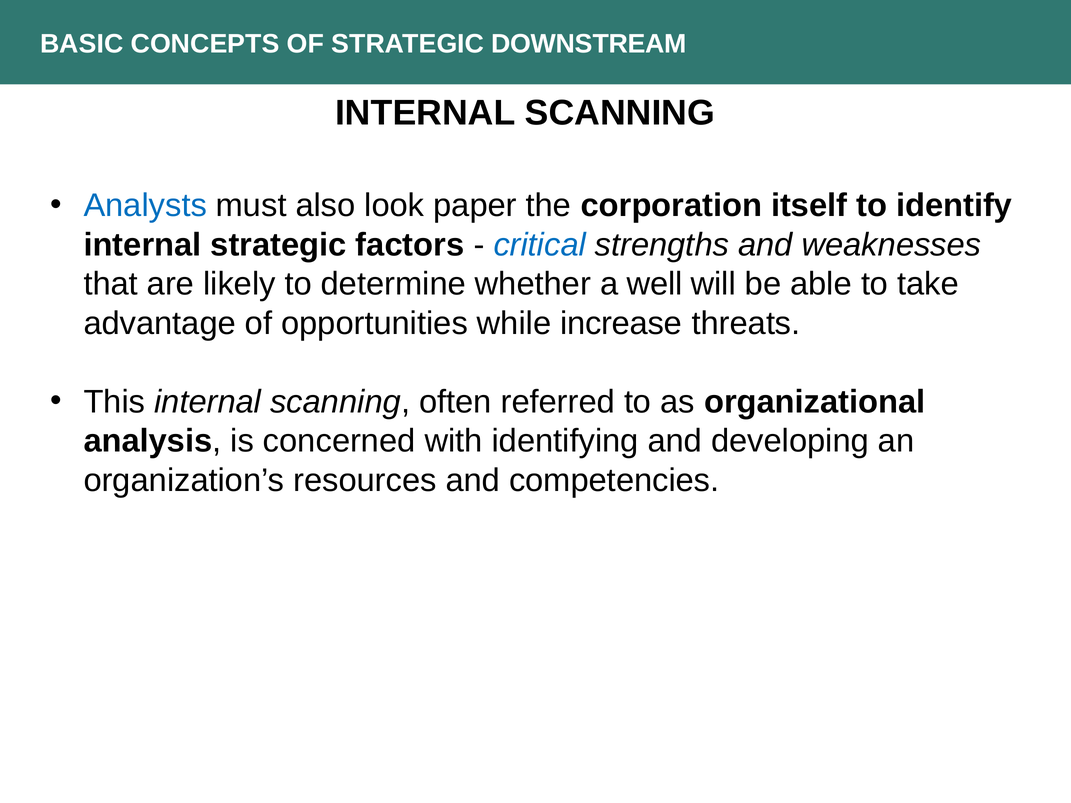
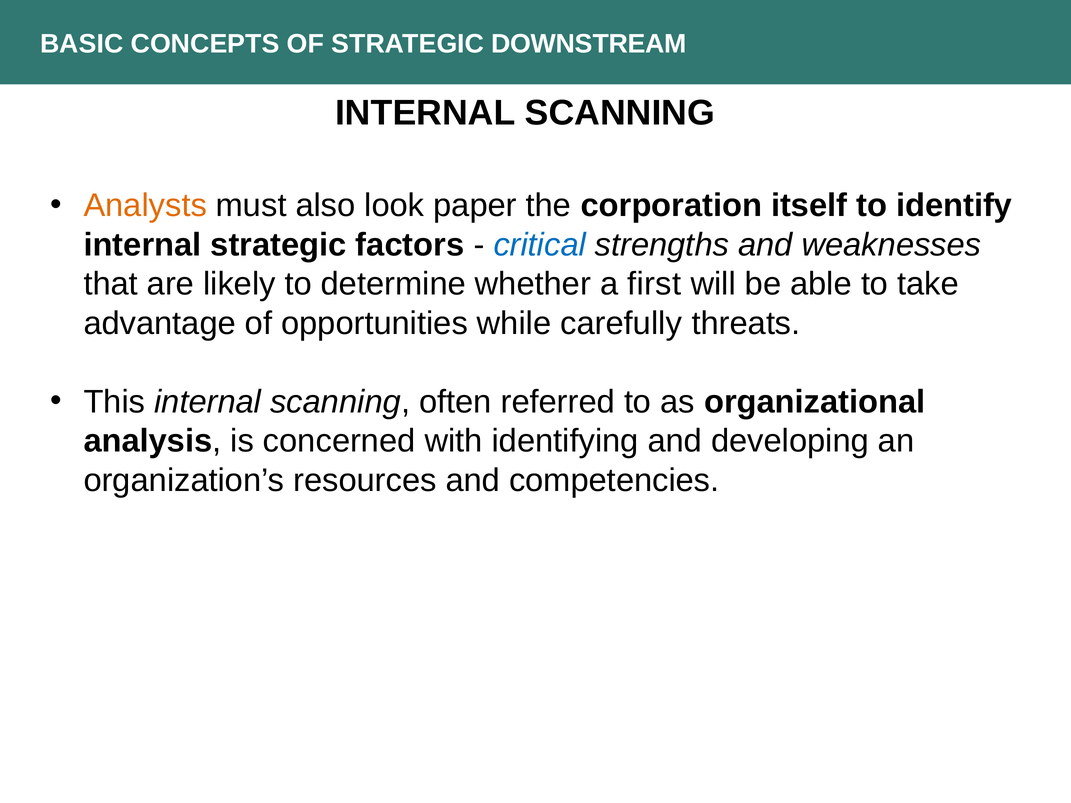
Analysts colour: blue -> orange (145, 206)
well: well -> first (654, 284)
increase: increase -> carefully (621, 323)
